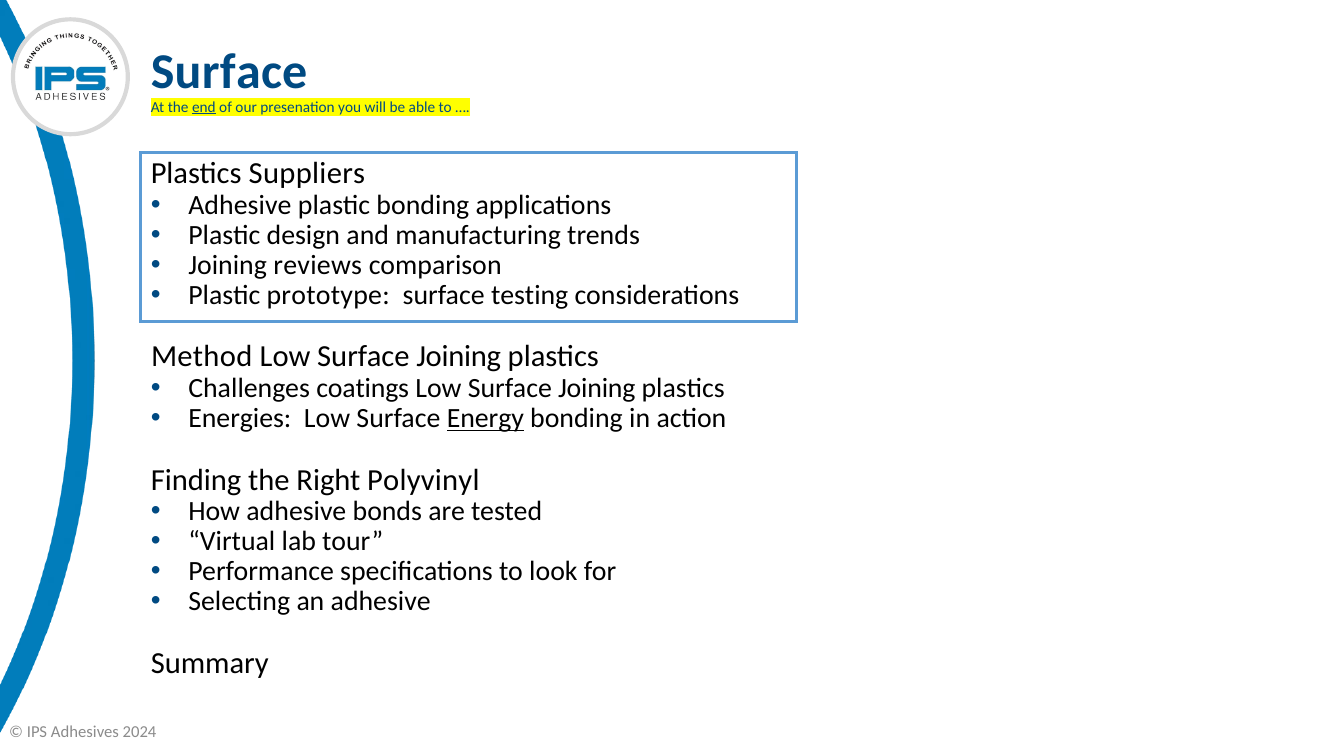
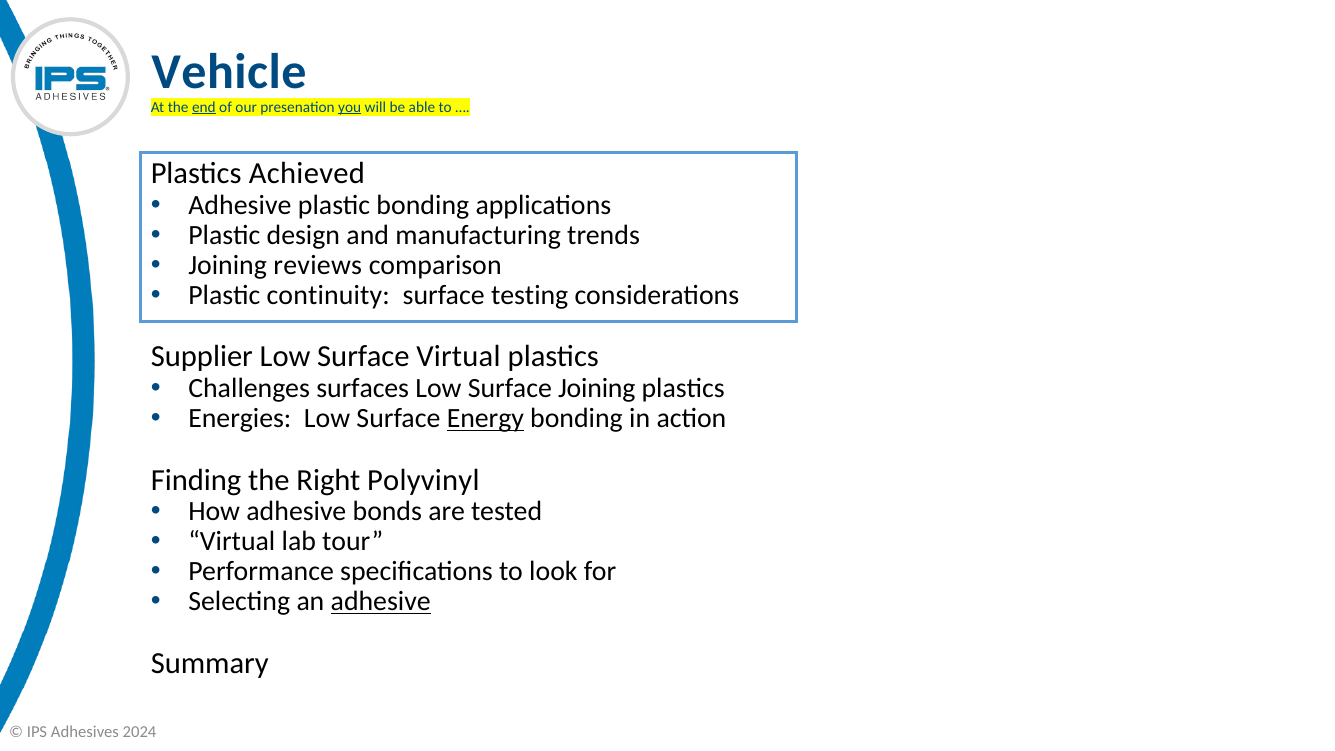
Surface: Surface -> Vehicle (229, 72)
you underline: none -> present (350, 107)
Suppliers: Suppliers -> Achieved (307, 174)
prototype: prototype -> continuity (328, 295)
Method: Method -> Supplier (202, 357)
Joining: Joining -> Virtual (458, 357)
coatings: coatings -> surfaces (363, 388)
adhesive underline: none -> present (381, 602)
